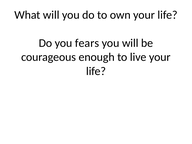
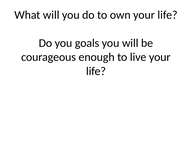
fears: fears -> goals (87, 43)
